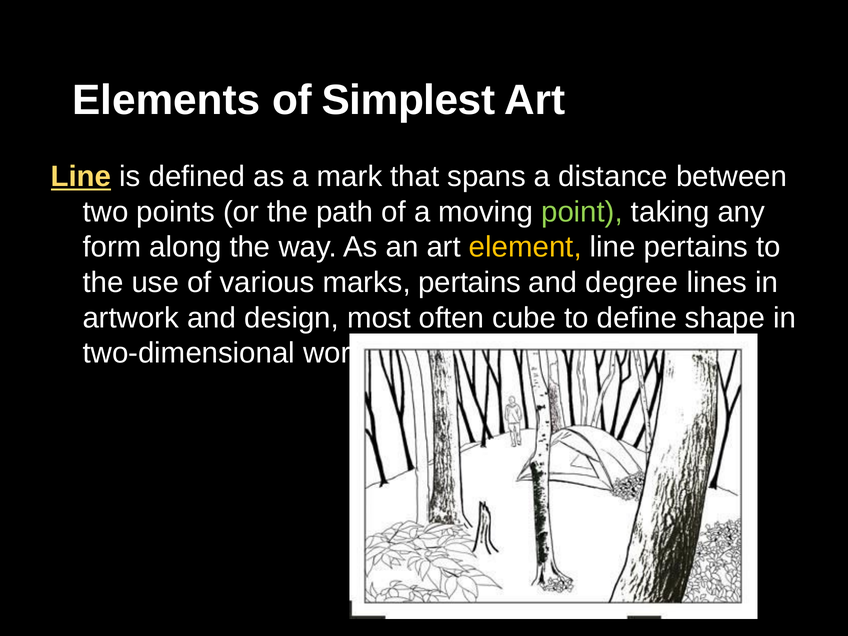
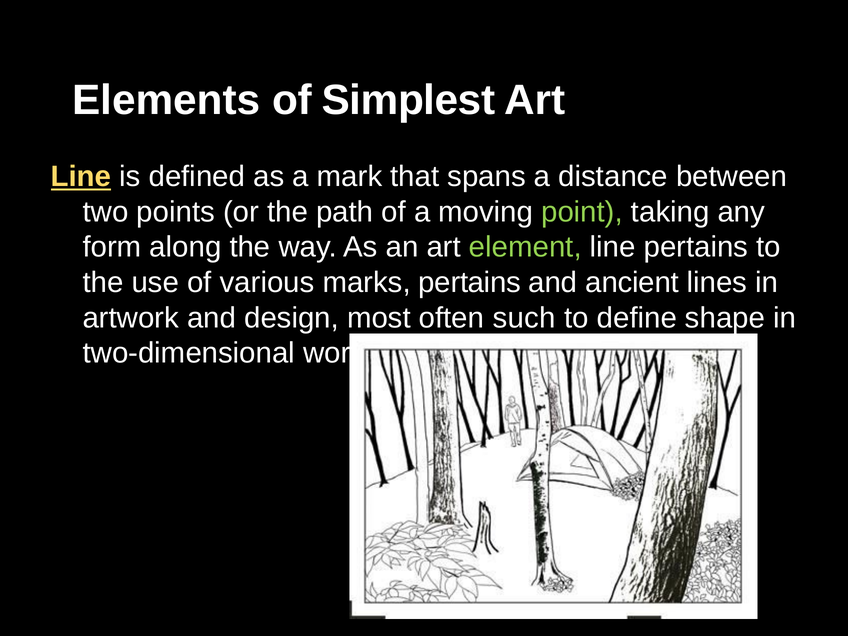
element colour: yellow -> light green (525, 247)
degree: degree -> ancient (632, 283)
cube: cube -> such (524, 318)
